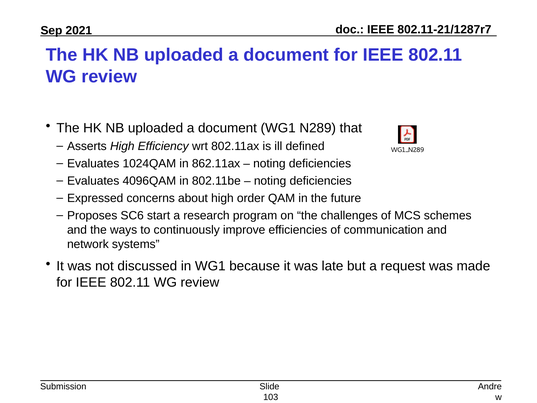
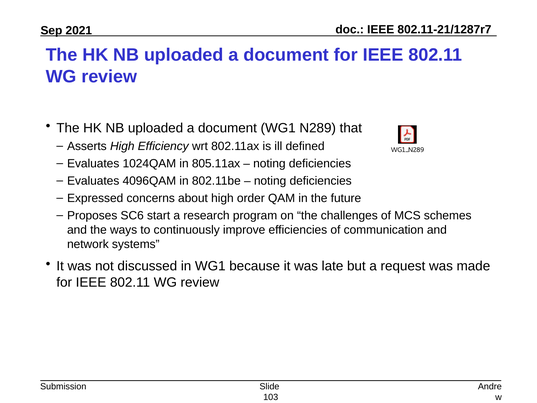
862.11ax: 862.11ax -> 805.11ax (216, 163)
